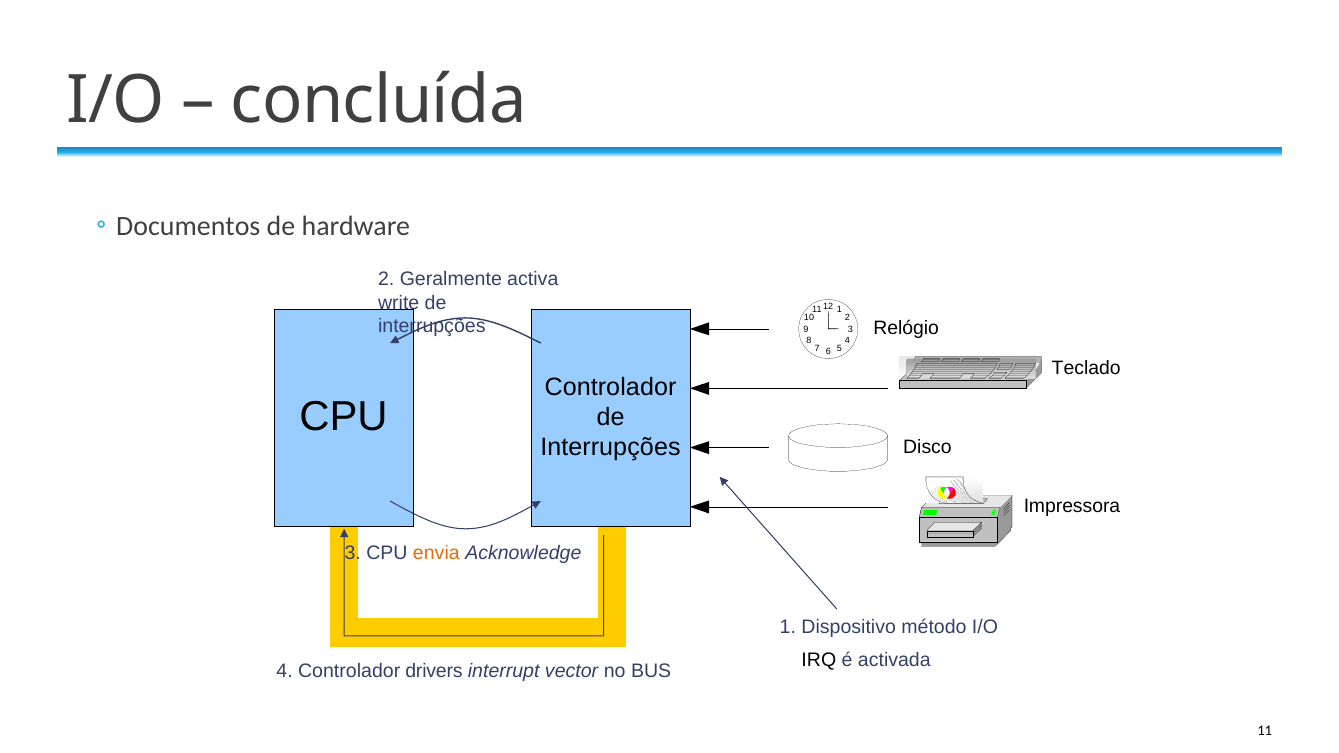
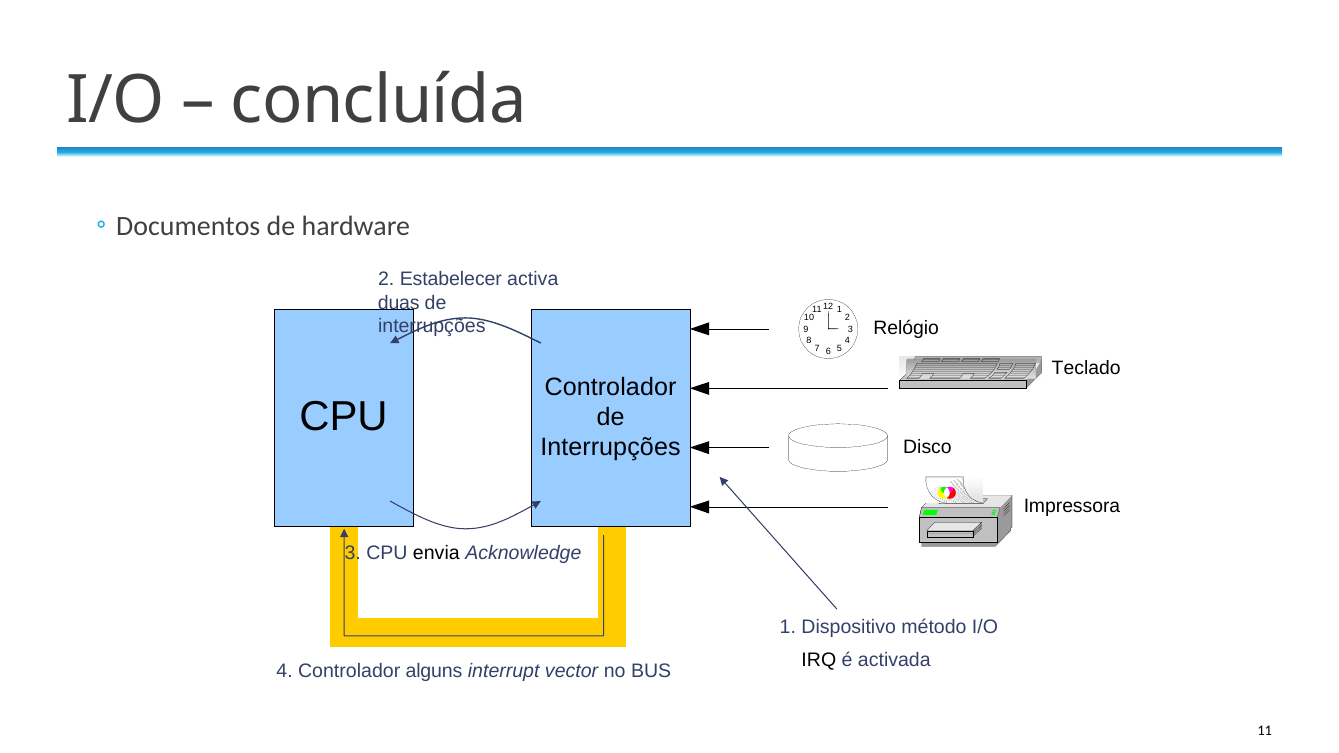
Geralmente: Geralmente -> Estabelecer (451, 279)
write: write -> duas (399, 303)
envia colour: orange -> black (436, 553)
drivers: drivers -> alguns (434, 671)
